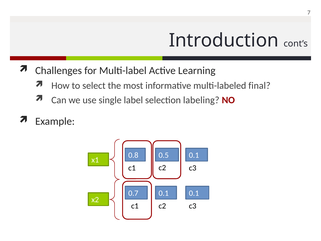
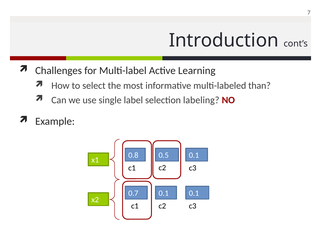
final: final -> than (260, 86)
